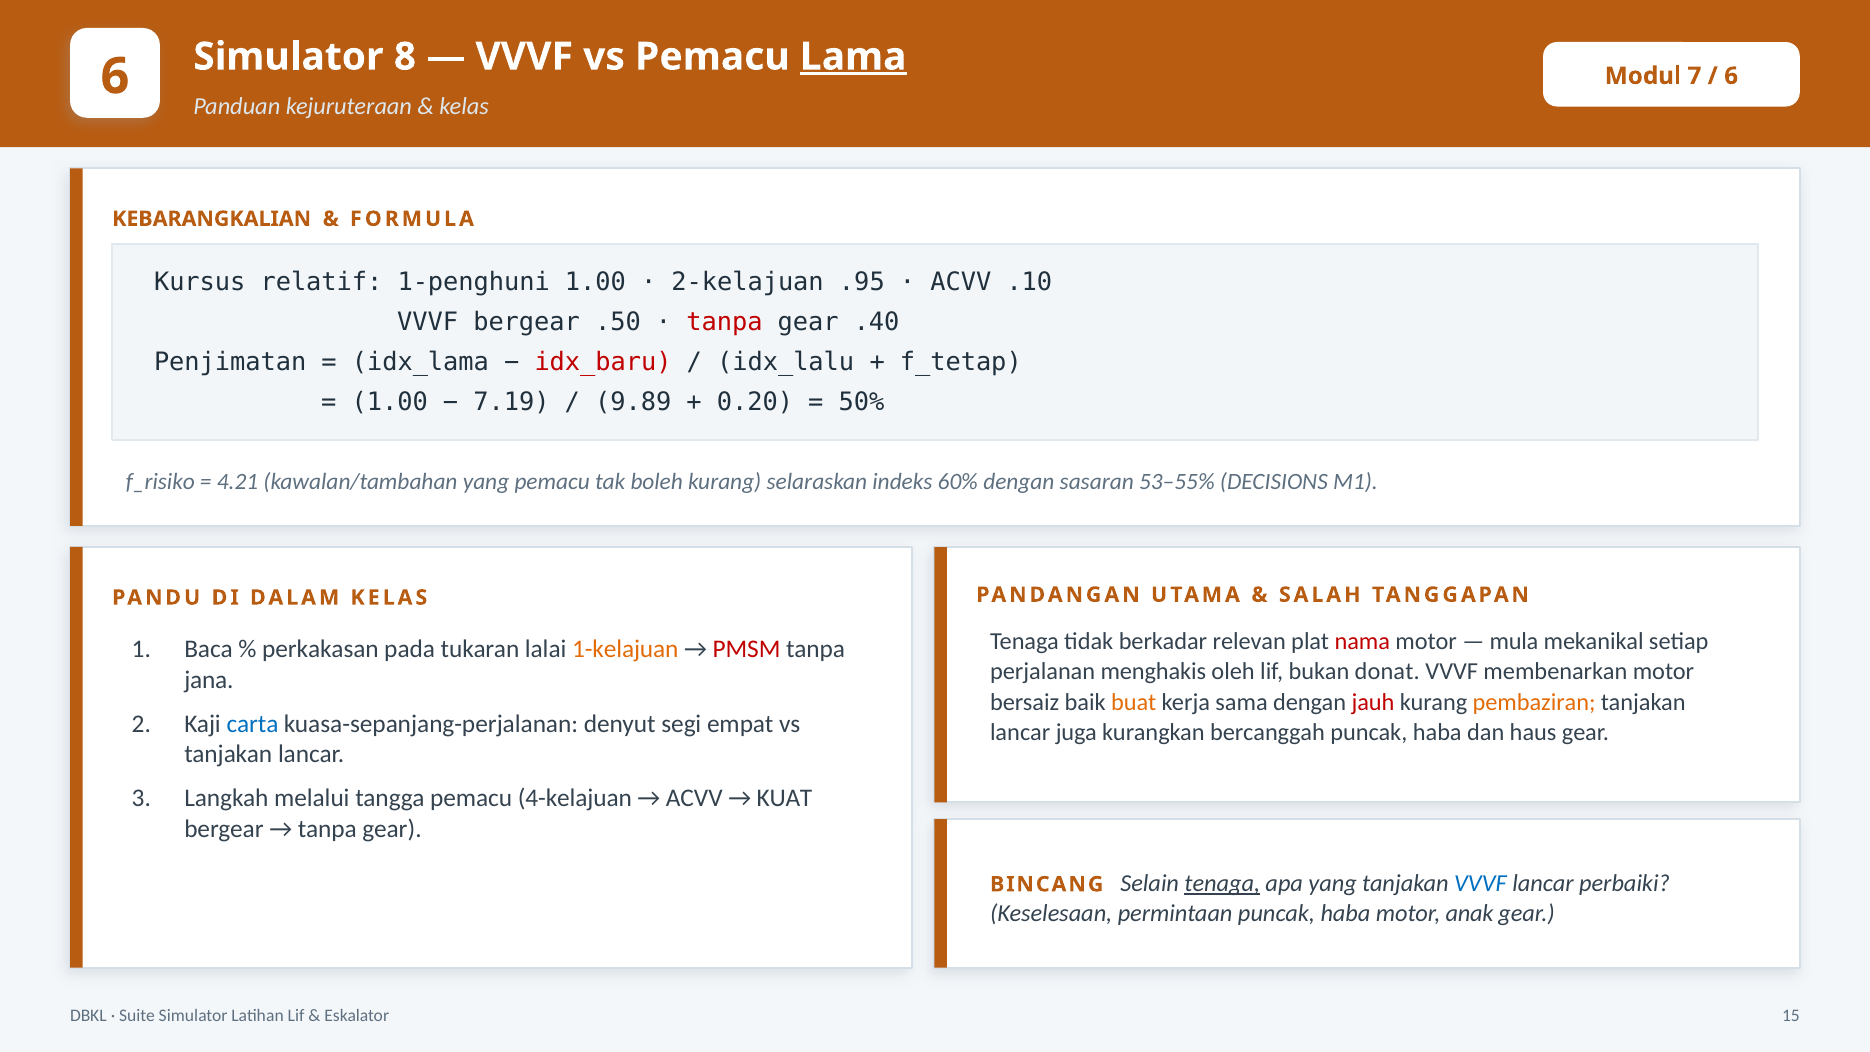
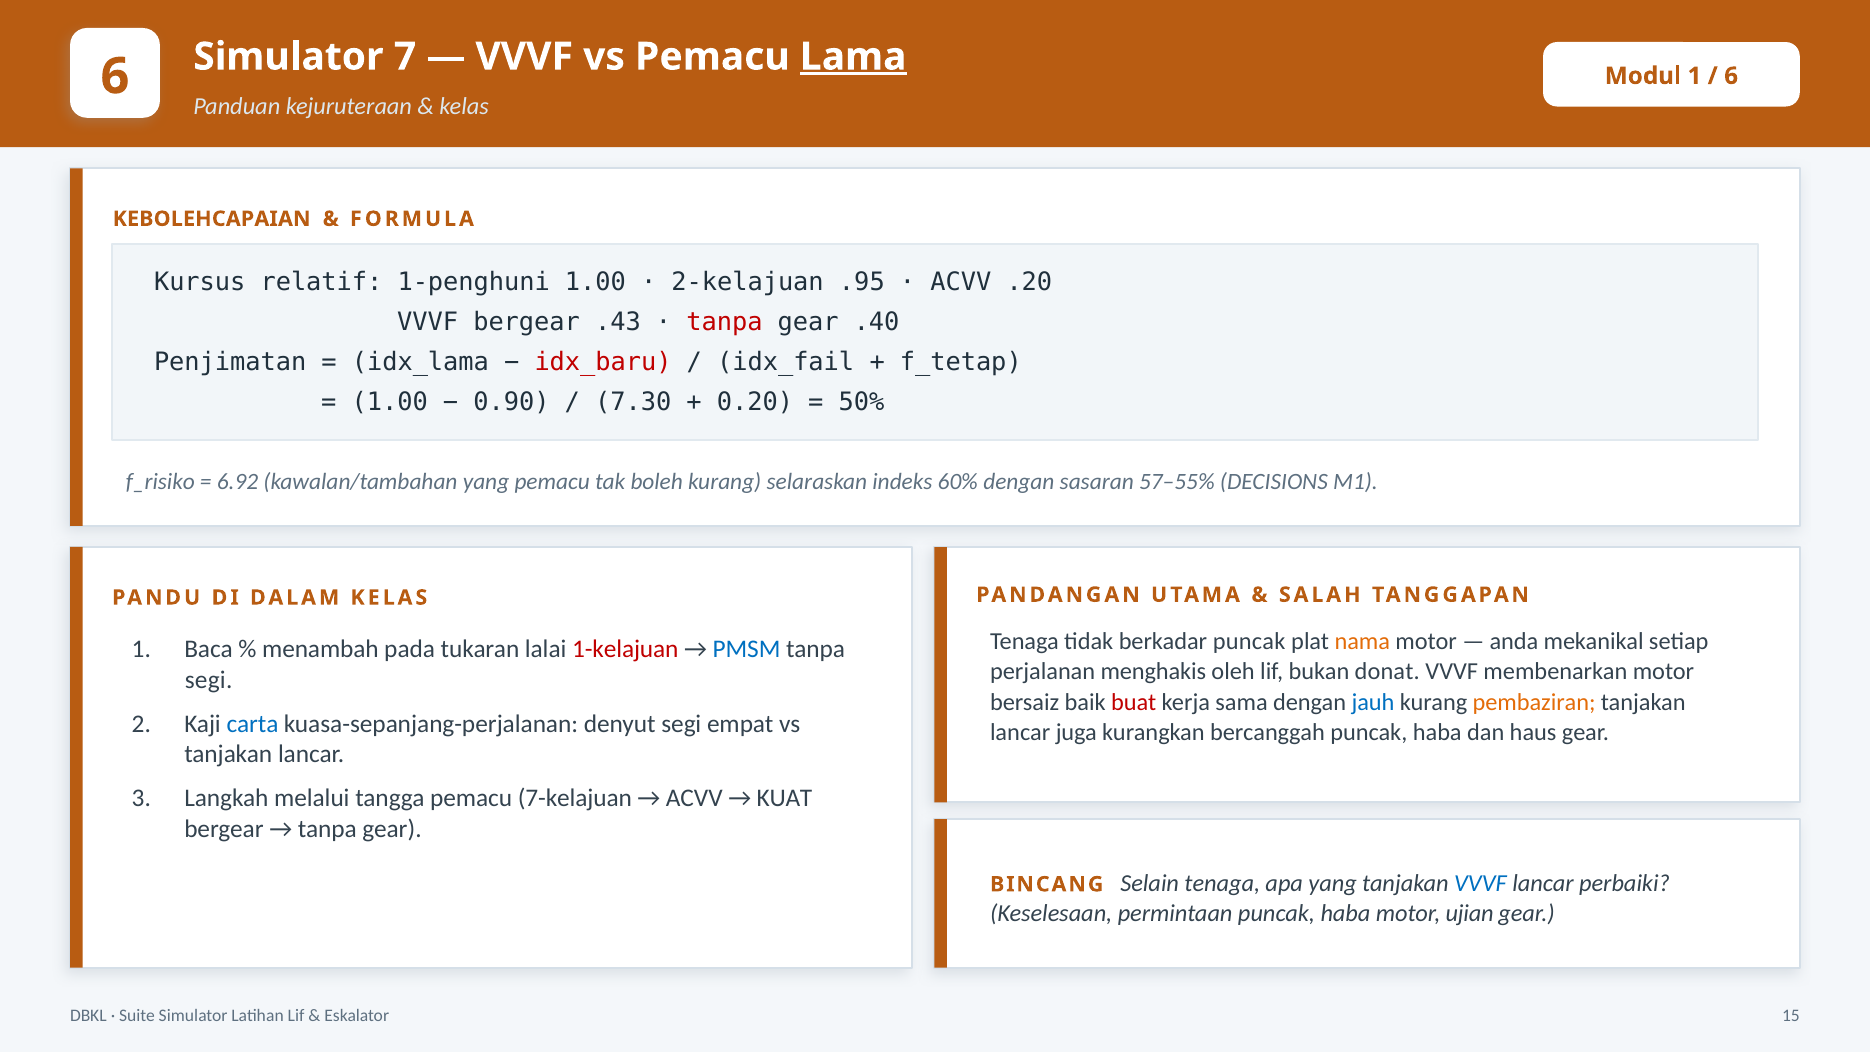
8: 8 -> 7 (405, 57)
Modul 7: 7 -> 1 (1695, 76)
KEBARANGKALIAN: KEBARANGKALIAN -> KEBOLEHCAPAIAN (212, 219)
.10: .10 -> .20 (1029, 282)
.50: .50 -> .43 (618, 322)
idx_lalu: idx_lalu -> idx_fail (786, 362)
7.19: 7.19 -> 0.90 (511, 402)
9.89: 9.89 -> 7.30 (633, 402)
4.21: 4.21 -> 6.92 (238, 482)
53–55%: 53–55% -> 57–55% (1177, 482)
berkadar relevan: relevan -> puncak (1249, 642)
nama colour: red -> orange (1362, 642)
mula: mula -> anda (1514, 642)
perkakasan: perkakasan -> menambah (320, 650)
1-kelajuan colour: orange -> red (625, 650)
PMSM colour: red -> blue (747, 650)
jana: jana -> segi (209, 680)
buat colour: orange -> red (1134, 702)
jauh colour: red -> blue (1373, 702)
4-kelajuan: 4-kelajuan -> 7-kelajuan (575, 799)
tenaga underline: present -> none (1222, 883)
anak: anak -> ujian (1470, 914)
